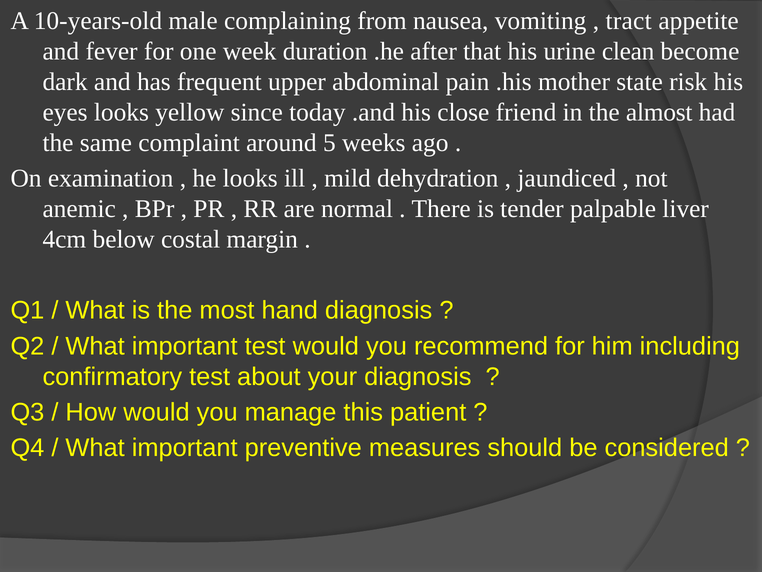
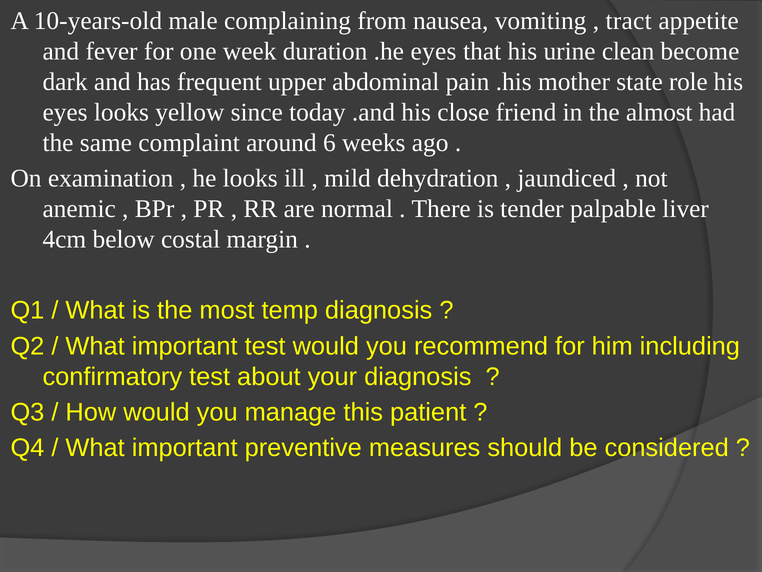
.he after: after -> eyes (433, 51)
risk: risk -> role (688, 82)
5: 5 -> 6 (329, 143)
hand: hand -> temp (290, 310)
